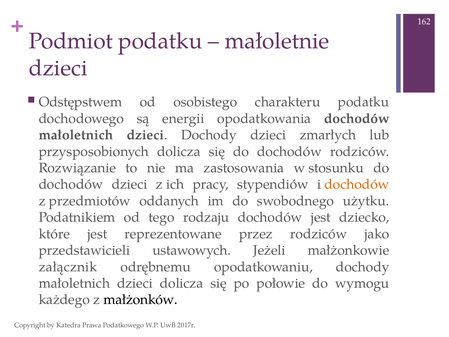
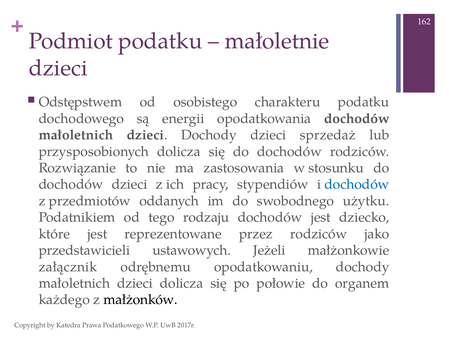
zmarłych: zmarłych -> sprzedaż (328, 135)
dochodów colour: orange -> blue (357, 184)
wymogu: wymogu -> organem (362, 283)
